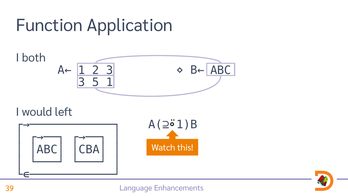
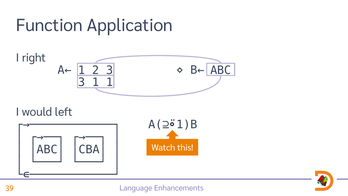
both: both -> right (34, 58)
3 5: 5 -> 1 (96, 82)
